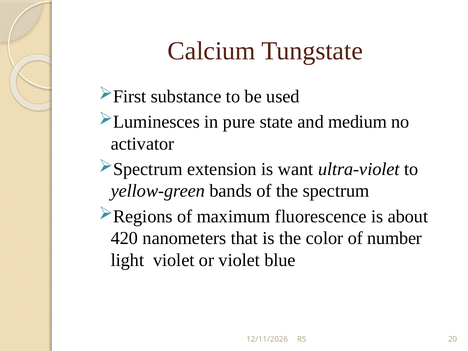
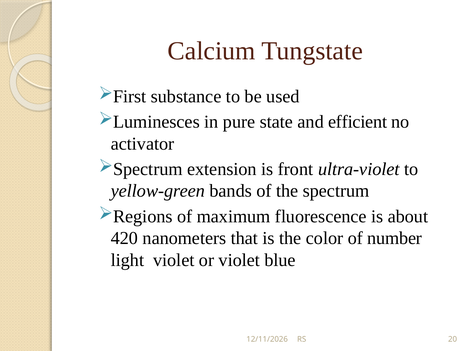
medium: medium -> efficient (358, 122)
want: want -> front (296, 169)
